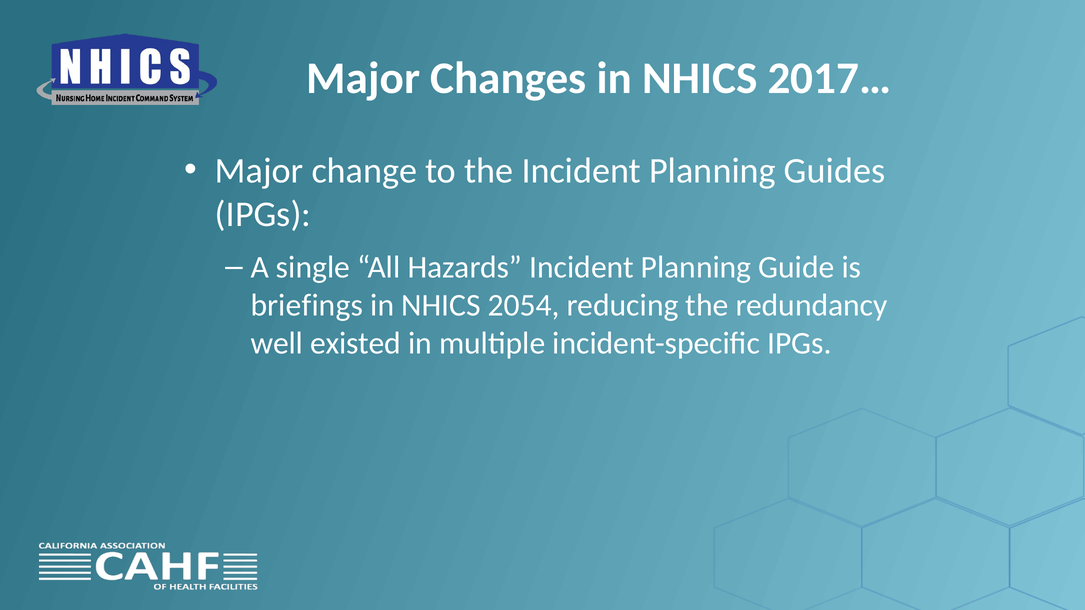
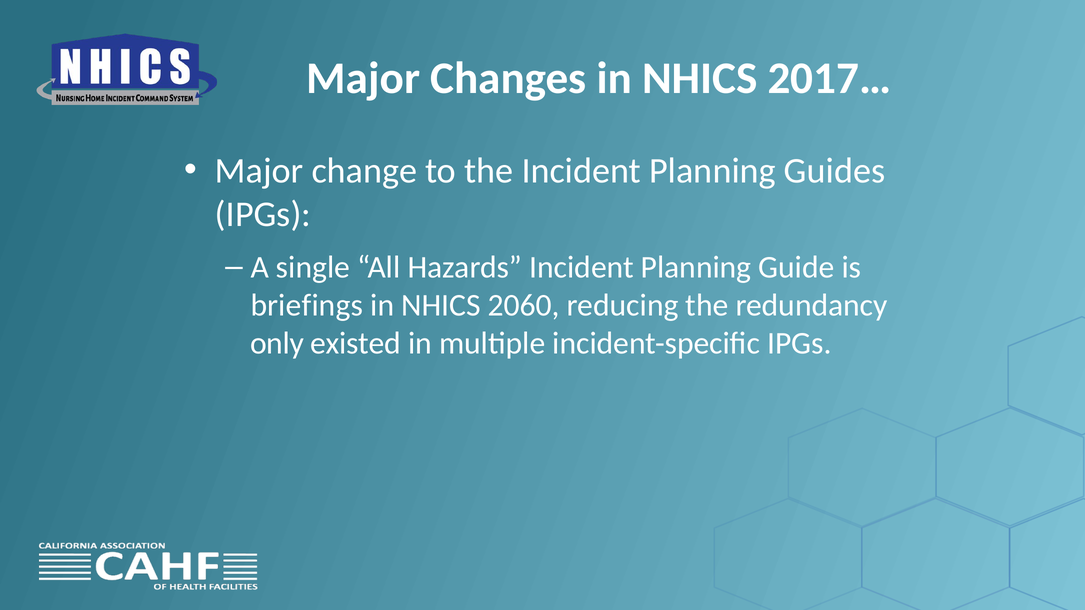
2054: 2054 -> 2060 (524, 306)
well: well -> only (277, 343)
